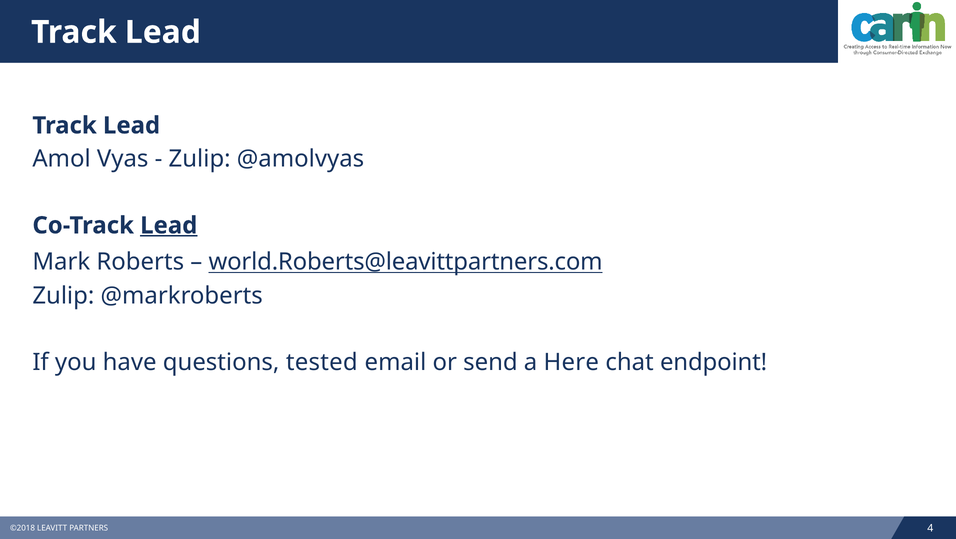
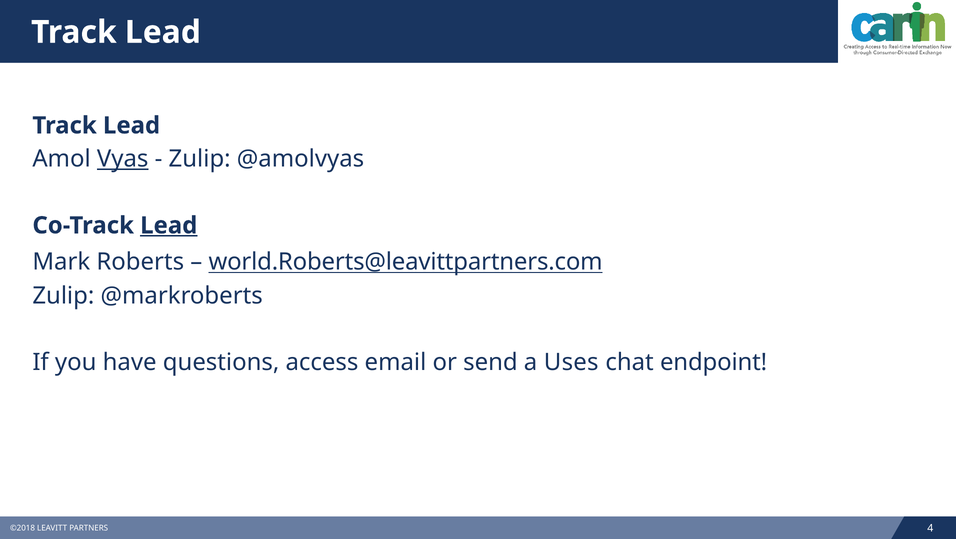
Vyas underline: none -> present (123, 159)
tested: tested -> access (322, 362)
Here: Here -> Uses (571, 362)
